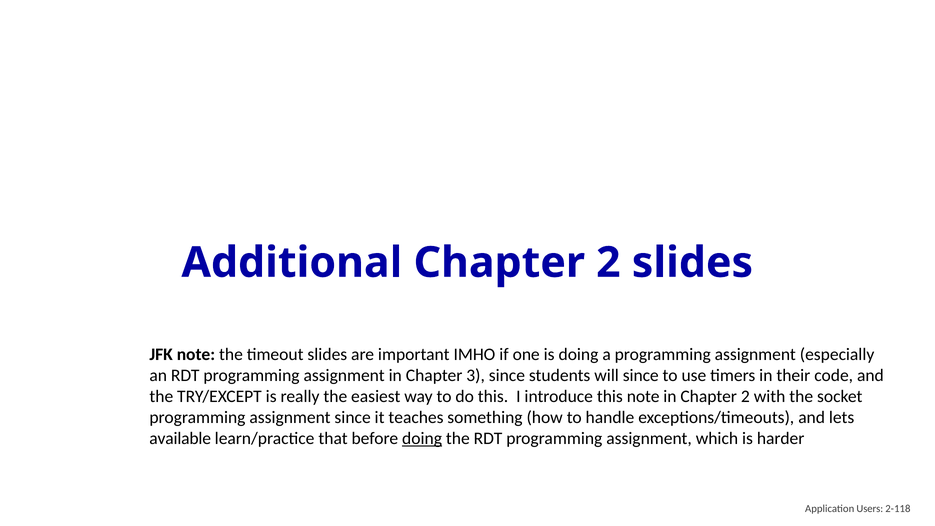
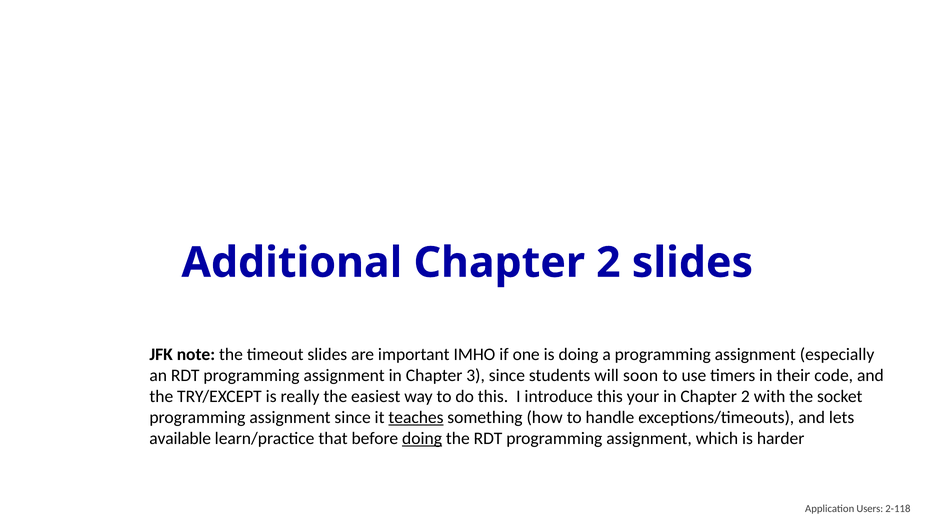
will since: since -> soon (641, 375)
this note: note -> your (643, 396)
teaches underline: none -> present (416, 417)
